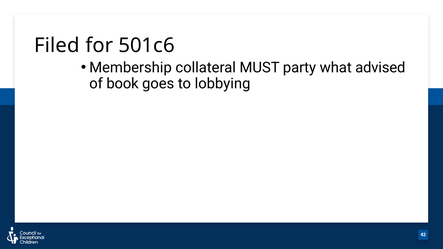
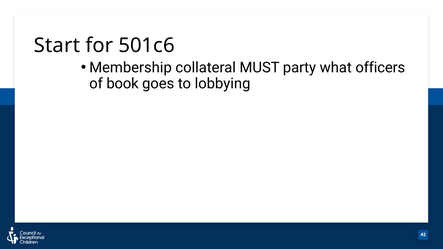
Filed: Filed -> Start (57, 46)
advised: advised -> officers (380, 68)
